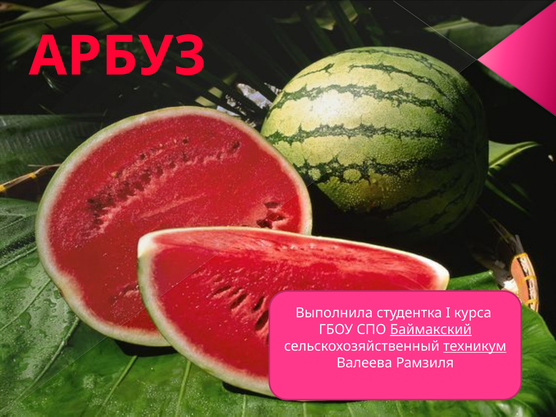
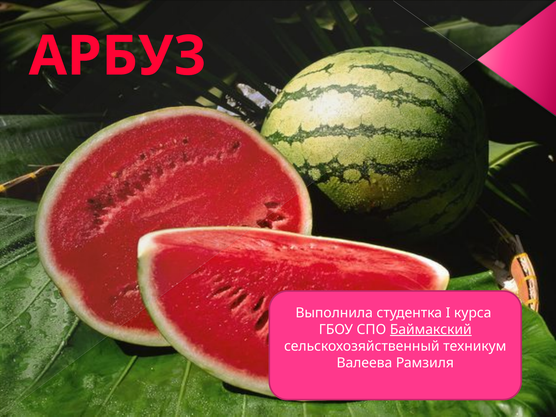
техникум underline: present -> none (475, 346)
